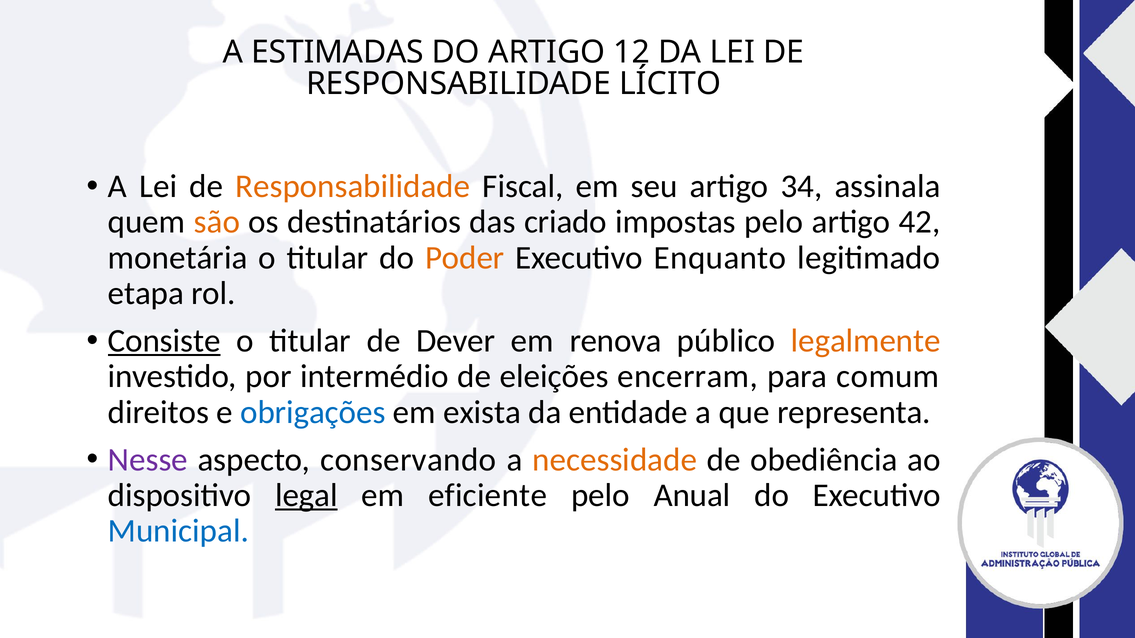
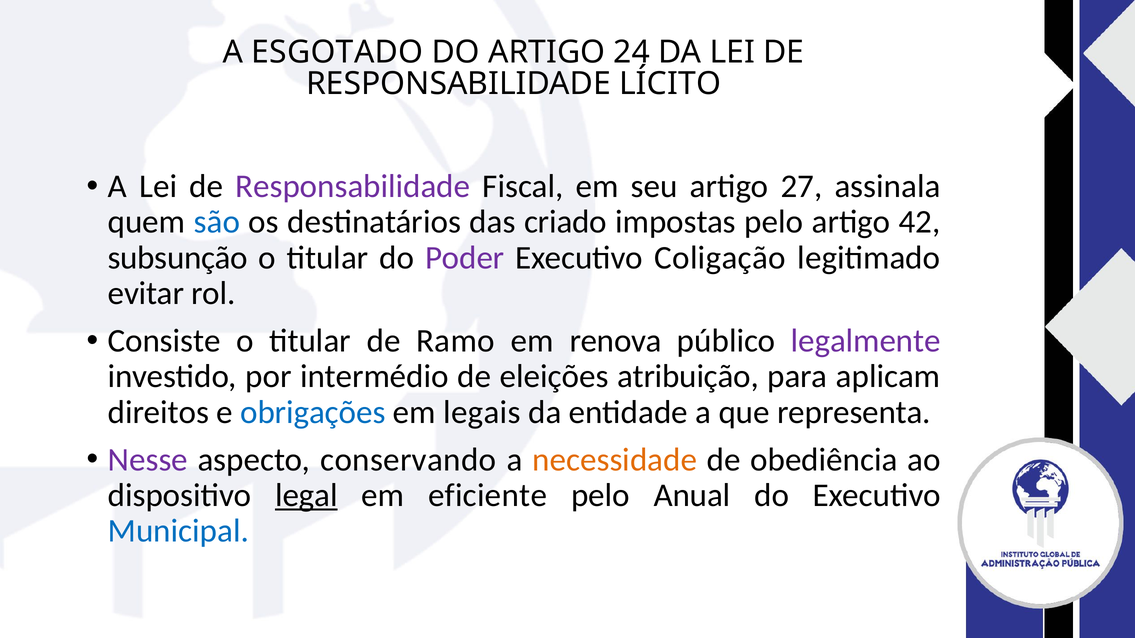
ESTIMADAS: ESTIMADAS -> ESGOTADO (337, 52)
12: 12 -> 24 (632, 52)
Responsabilidade colour: orange -> purple (353, 187)
34: 34 -> 27 (801, 187)
são colour: orange -> blue (217, 222)
monetária: monetária -> subsunção (178, 258)
Poder colour: orange -> purple (465, 258)
Enquanto: Enquanto -> Coligação (720, 258)
etapa: etapa -> evitar (146, 294)
Consiste underline: present -> none (164, 341)
Dever: Dever -> Ramo (455, 341)
legalmente colour: orange -> purple (866, 341)
encerram: encerram -> atribuição (688, 377)
comum: comum -> aplicam (888, 377)
exista: exista -> legais (482, 413)
